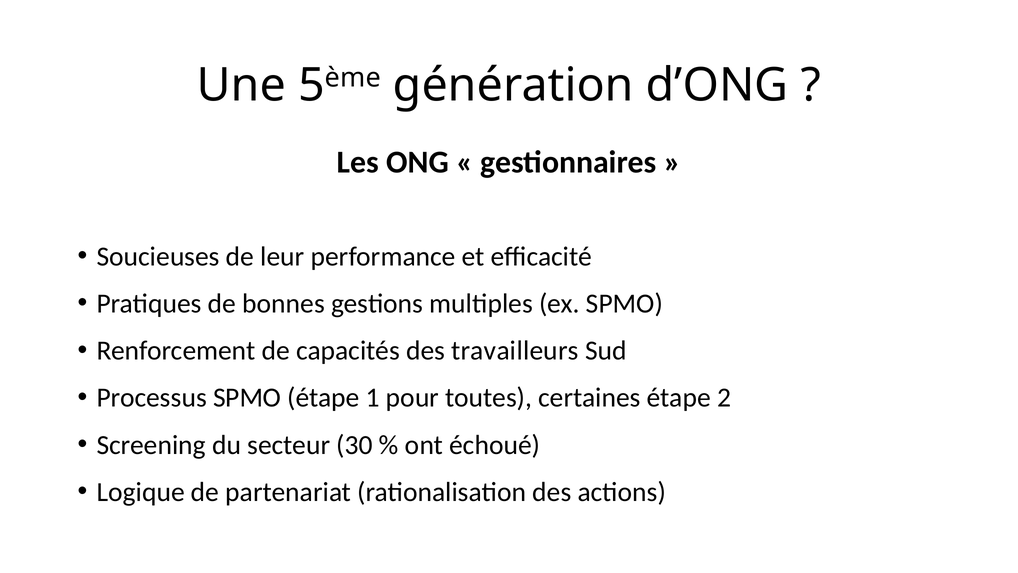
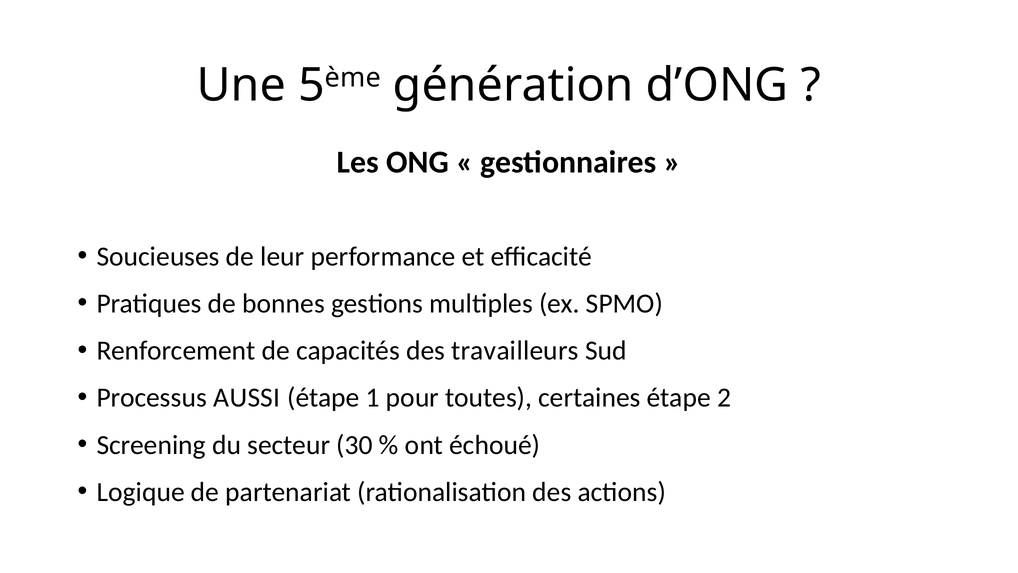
Processus SPMO: SPMO -> AUSSI (247, 398)
